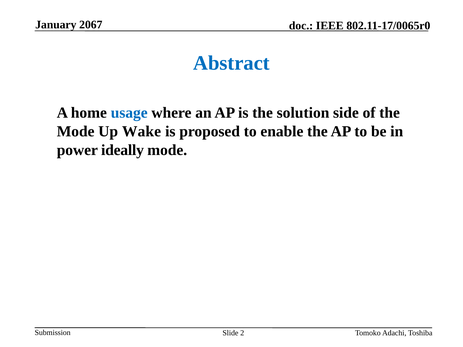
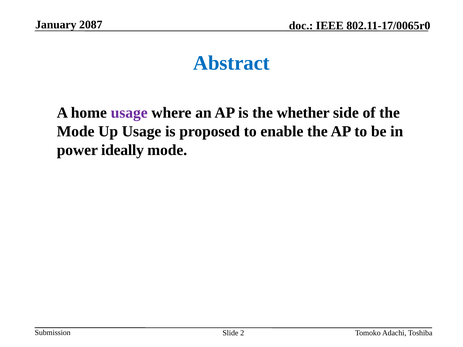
2067: 2067 -> 2087 (91, 25)
usage colour: blue -> purple (129, 113)
solution: solution -> whether (303, 113)
Up Wake: Wake -> Usage (142, 132)
